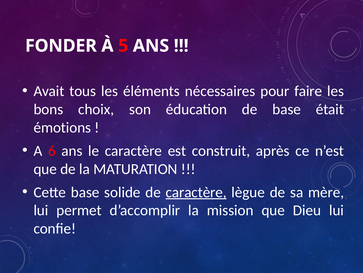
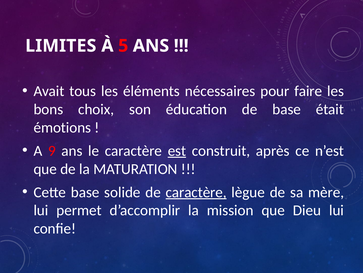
FONDER: FONDER -> LIMITES (61, 46)
6: 6 -> 9 (52, 150)
est underline: none -> present (177, 150)
